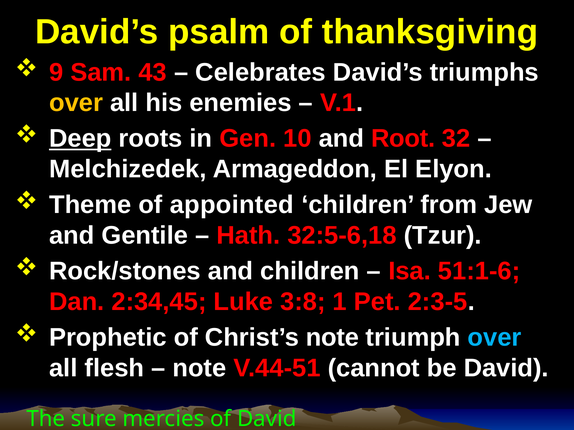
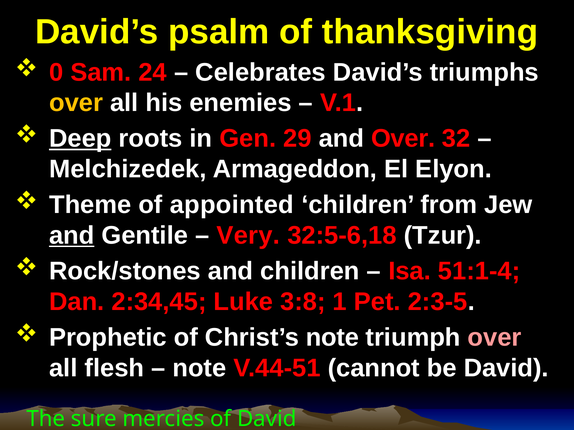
9: 9 -> 0 (56, 72)
43: 43 -> 24 (153, 72)
10: 10 -> 29 (297, 139)
and Root: Root -> Over (403, 139)
and underline: none -> present (72, 236)
Hath: Hath -> Very (248, 236)
51:1-6: 51:1-6 -> 51:1-4 (479, 271)
over colour: light blue -> pink (495, 338)
